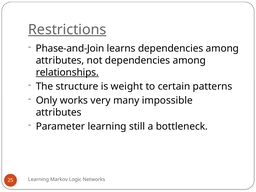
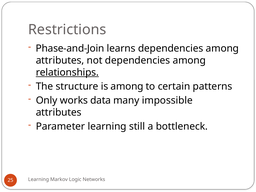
Restrictions underline: present -> none (67, 30)
is weight: weight -> among (127, 86)
very: very -> data (101, 100)
